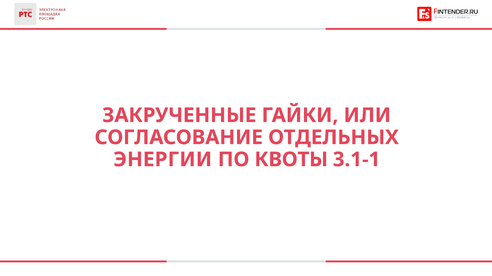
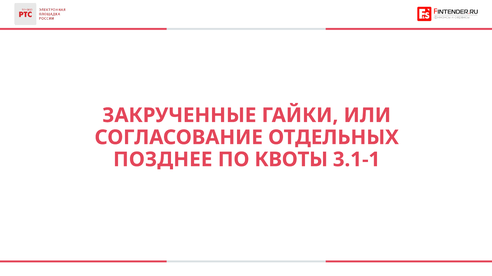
ЭНЕРГИИ: ЭНЕРГИИ -> ПОЗДНЕЕ (163, 160)
